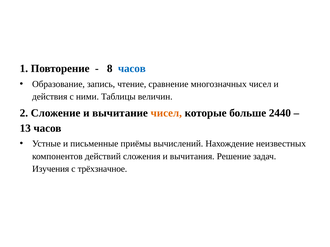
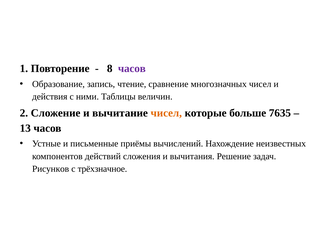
часов colour: blue -> purple (132, 69)
2440: 2440 -> 7635 (280, 113)
Изучения: Изучения -> Рисунков (51, 169)
